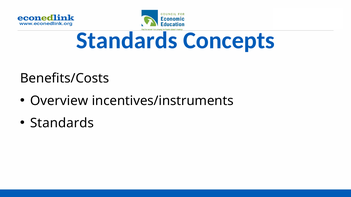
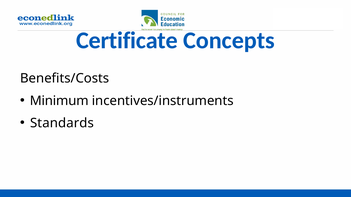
Standards: Standards -> Certificate (127, 40)
Overview: Overview -> Minimum (59, 101)
